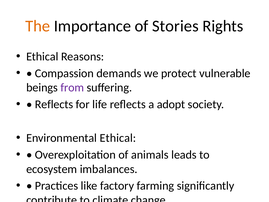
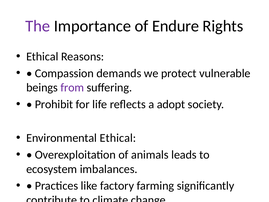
The colour: orange -> purple (38, 26)
Stories: Stories -> Endure (176, 26)
Reflects: Reflects -> Prohibit (54, 104)
